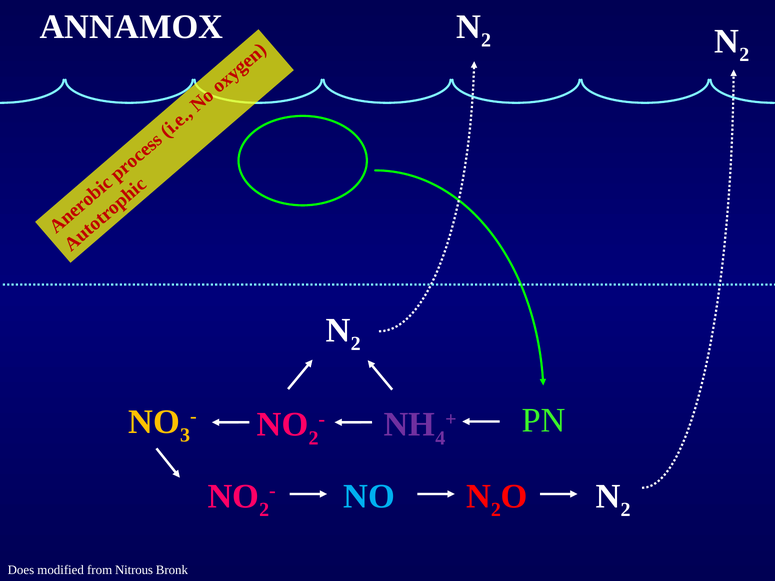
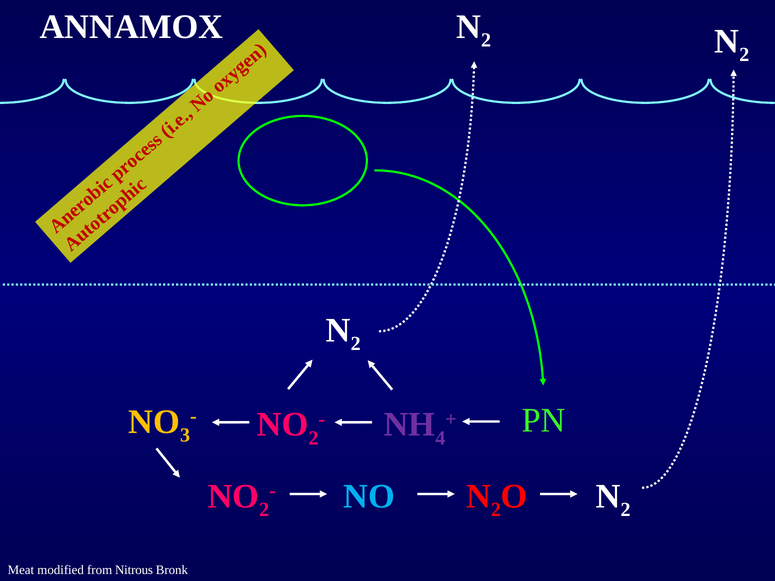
Does: Does -> Meat (21, 570)
